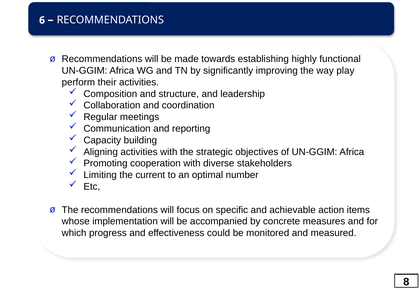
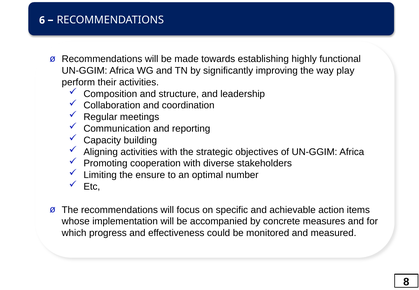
current: current -> ensure (150, 175)
